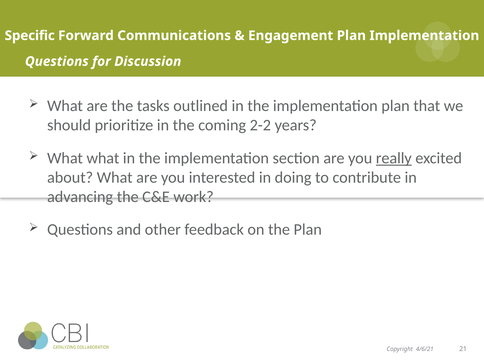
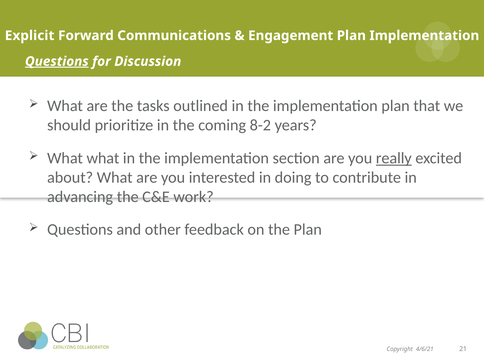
Specific: Specific -> Explicit (30, 36)
Questions underline: none -> present (57, 61)
2-2: 2-2 -> 8-2 (260, 125)
